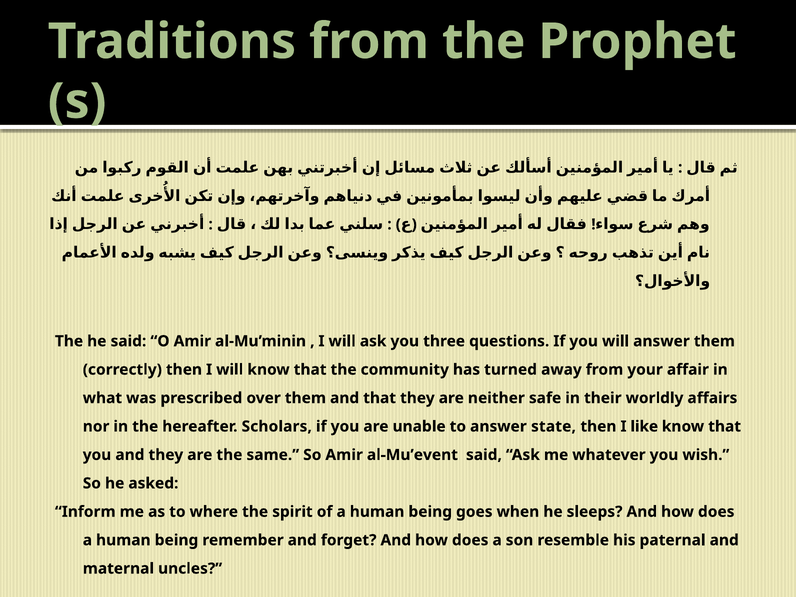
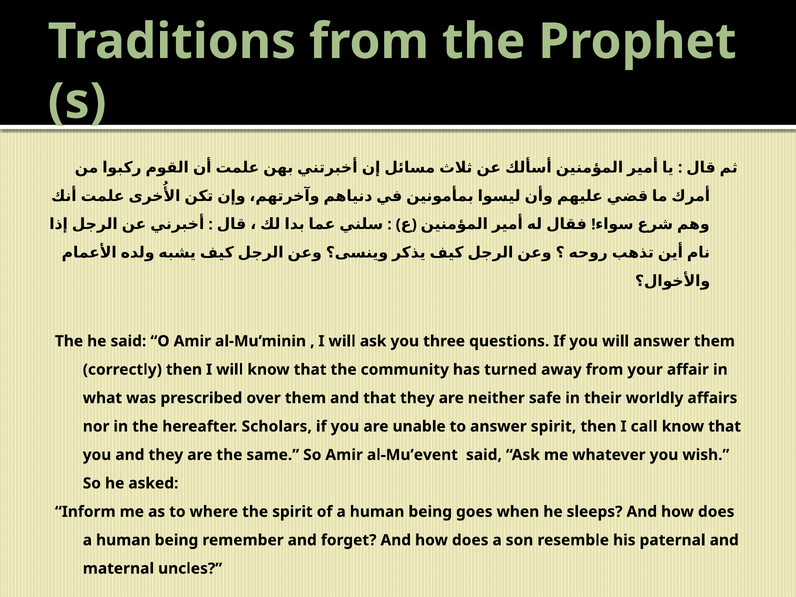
answer state: state -> spirit (554, 426)
like: like -> call (644, 426)
